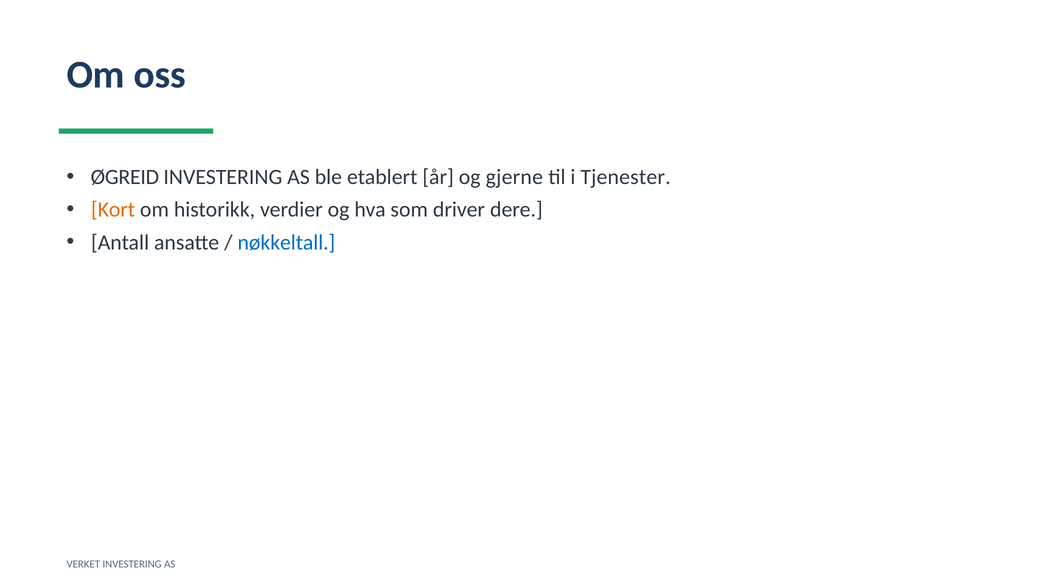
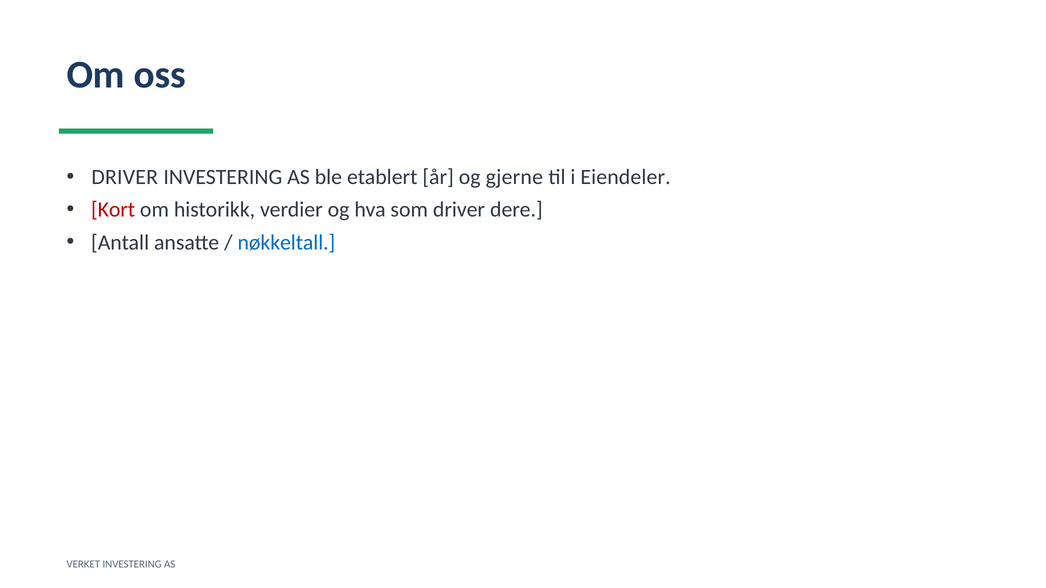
ØGREID: ØGREID -> DRIVER (125, 177)
Tjenester: Tjenester -> Eiendeler (626, 177)
Kort colour: orange -> red (113, 210)
